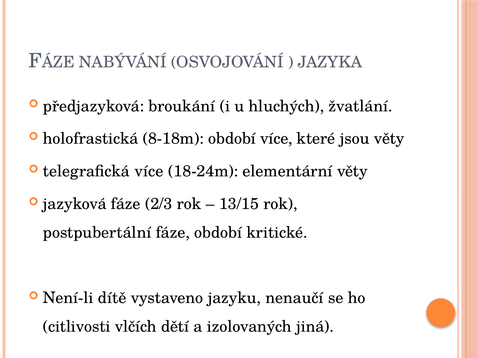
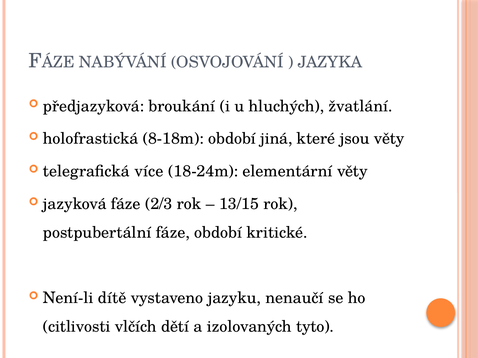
období více: více -> jiná (276, 139)
jiná: jiná -> tyto (315, 327)
